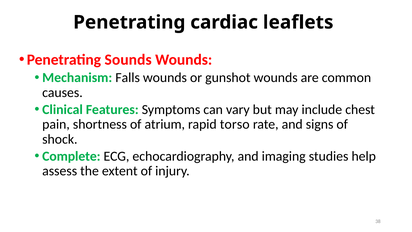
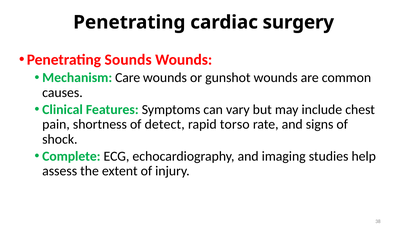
leaflets: leaflets -> surgery (298, 22)
Falls: Falls -> Care (128, 78)
atrium: atrium -> detect (165, 124)
